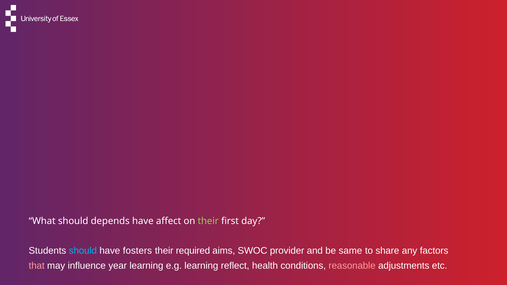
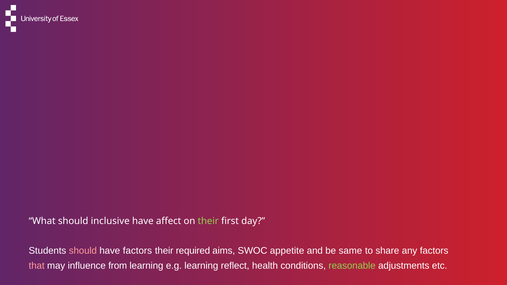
depends: depends -> inclusive (110, 221)
should colour: light blue -> pink (83, 251)
have fosters: fosters -> factors (137, 251)
provider: provider -> appetite (287, 251)
year: year -> from (118, 266)
reasonable colour: pink -> light green (352, 266)
